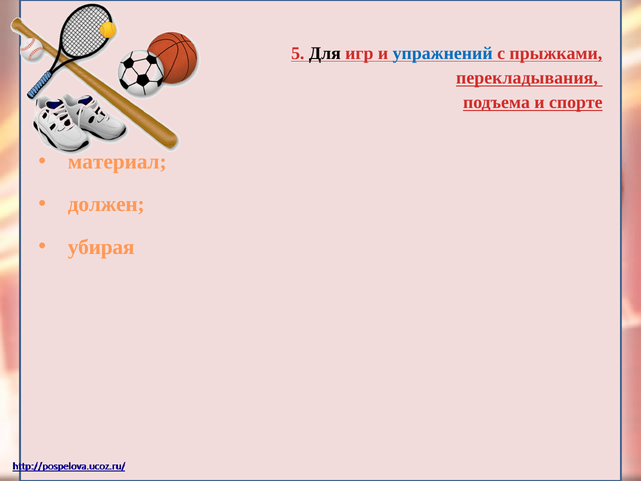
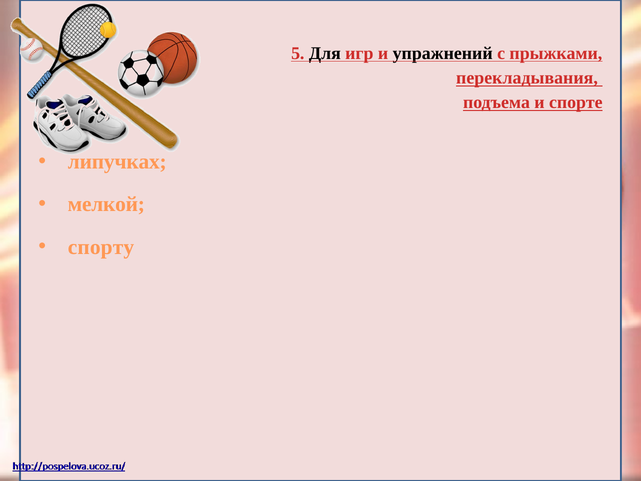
упражнений colour: blue -> black (443, 53)
материал: материал -> липучках (117, 162)
должен: должен -> мелкой (106, 204)
убирая: убирая -> спорту (101, 247)
